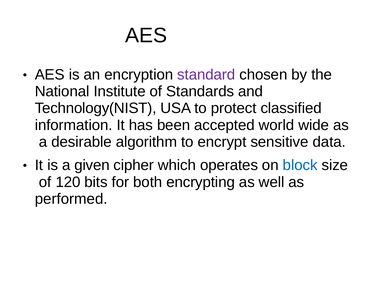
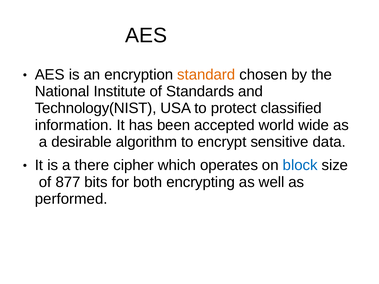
standard colour: purple -> orange (206, 75)
given: given -> there (92, 165)
120: 120 -> 877 (68, 182)
